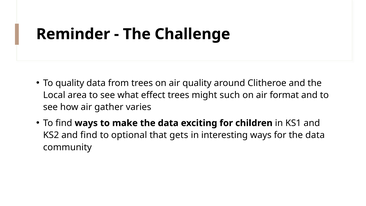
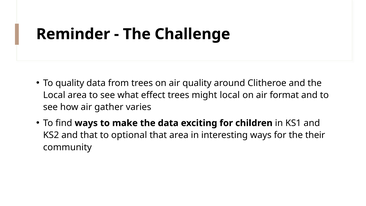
might such: such -> local (230, 95)
and find: find -> that (89, 135)
that gets: gets -> area (179, 135)
for the data: data -> their (315, 135)
